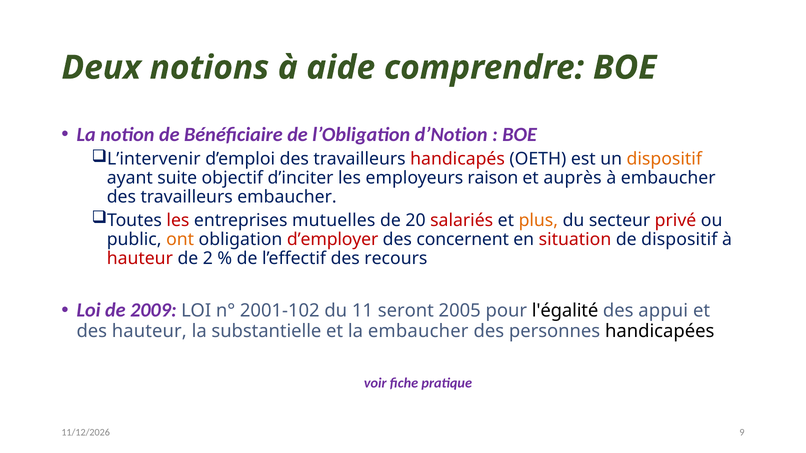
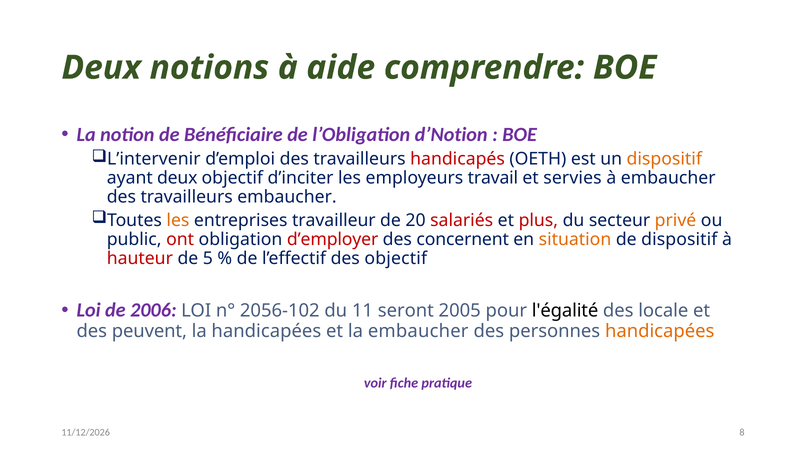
ayant suite: suite -> deux (177, 178)
raison: raison -> travail (493, 178)
auprès: auprès -> servies (573, 178)
les colour: red -> orange (178, 220)
mutuelles: mutuelles -> travailleur (334, 220)
plus colour: orange -> red (538, 220)
privé colour: red -> orange (676, 220)
ont colour: orange -> red (180, 239)
situation colour: red -> orange (575, 239)
2: 2 -> 5 (208, 258)
des recours: recours -> objectif (396, 258)
2009: 2009 -> 2006 (153, 310)
2001-102: 2001-102 -> 2056-102 (280, 311)
appui: appui -> locale (663, 311)
des hauteur: hauteur -> peuvent (149, 331)
la substantielle: substantielle -> handicapées (266, 331)
handicapées colour: black -> orange (660, 331)
9: 9 -> 8 (742, 433)
